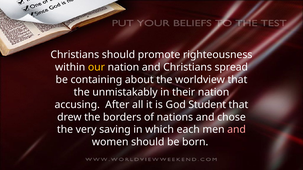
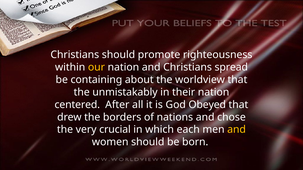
accusing: accusing -> centered (77, 105)
Student: Student -> Obeyed (207, 105)
saving: saving -> crucial (115, 130)
and colour: pink -> yellow (237, 130)
